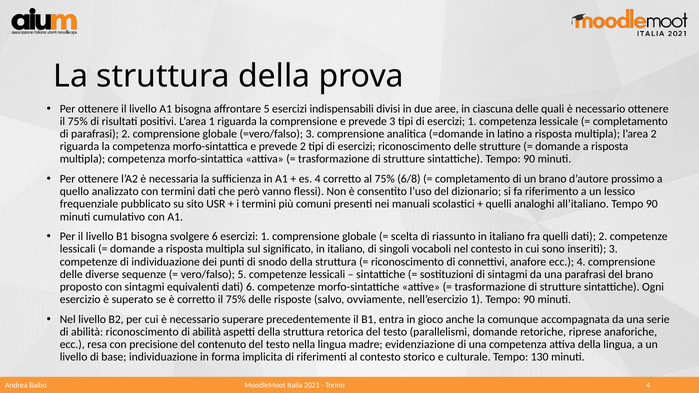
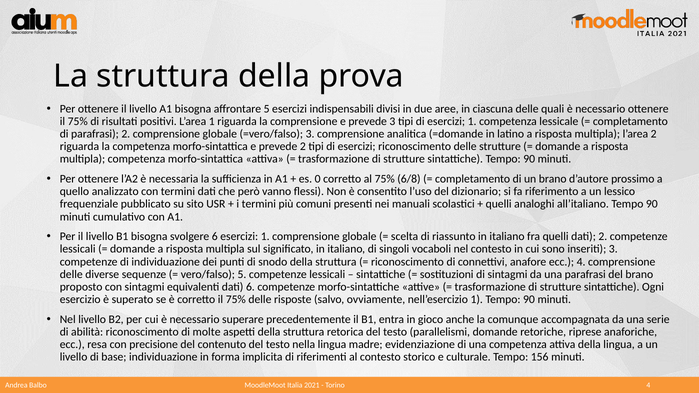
es 4: 4 -> 0 (318, 179)
riconoscimento di abilità: abilità -> molte (207, 332)
130: 130 -> 156 (540, 357)
